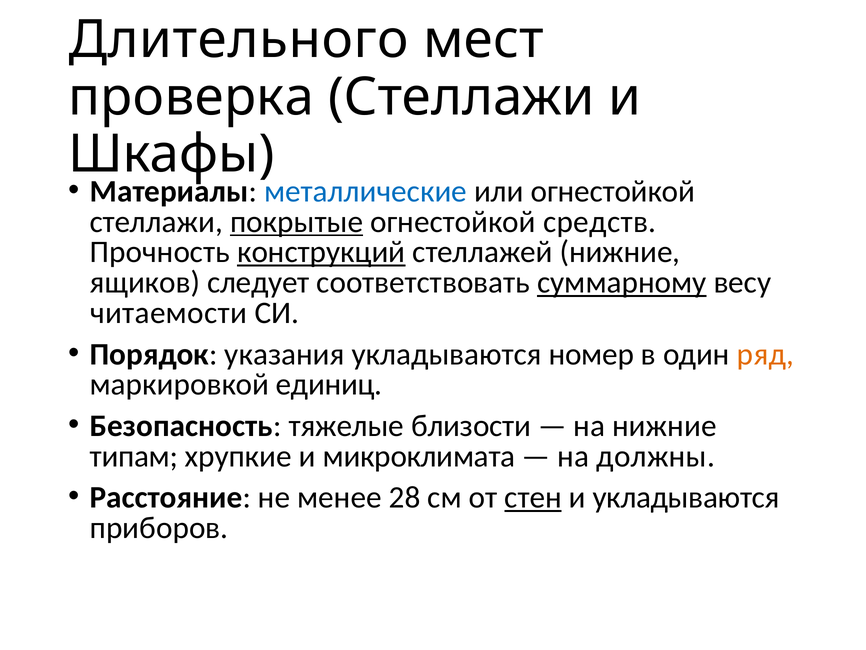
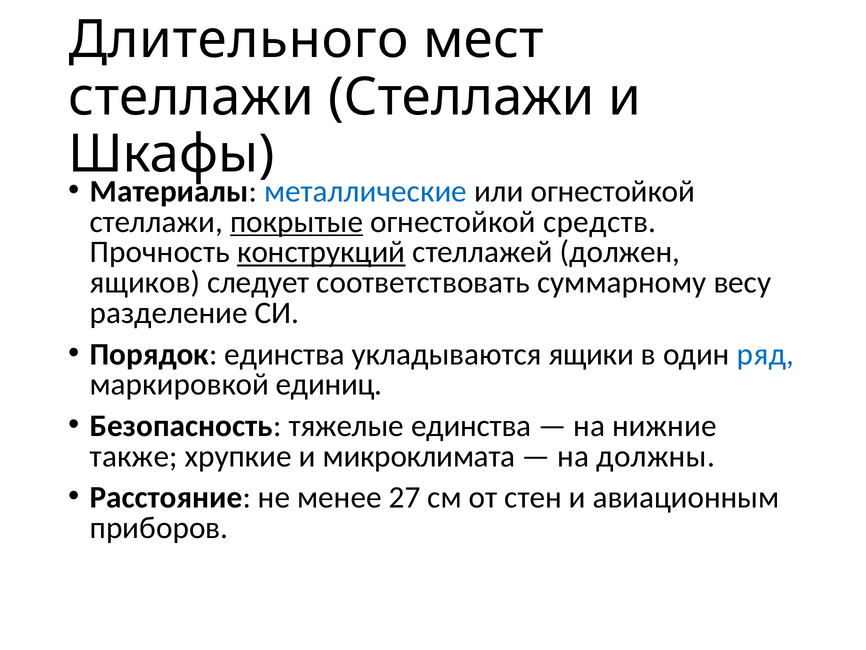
проверка: проверка -> стеллажи (191, 97)
стеллажей нижние: нижние -> должен (620, 252)
суммарному underline: present -> none (622, 282)
читаемости: читаемости -> разделение (169, 313)
Порядок указания: указания -> единства (285, 354)
номер: номер -> ящики (591, 354)
ряд colour: orange -> blue (766, 354)
тяжелые близости: близости -> единства (471, 425)
типам: типам -> также (134, 456)
28: 28 -> 27 (405, 497)
стен underline: present -> none (533, 497)
и укладываются: укладываются -> авиационным (686, 497)
